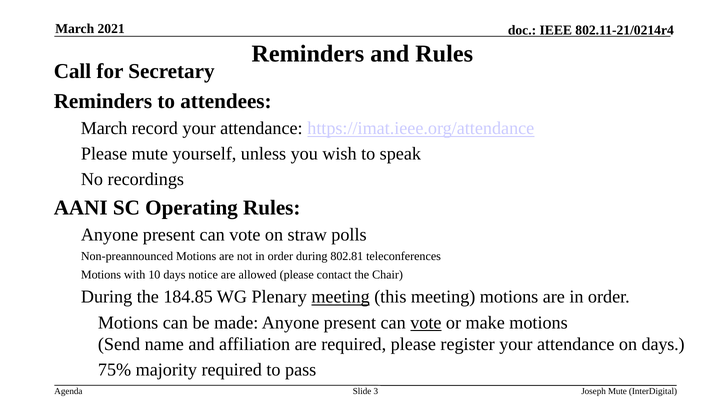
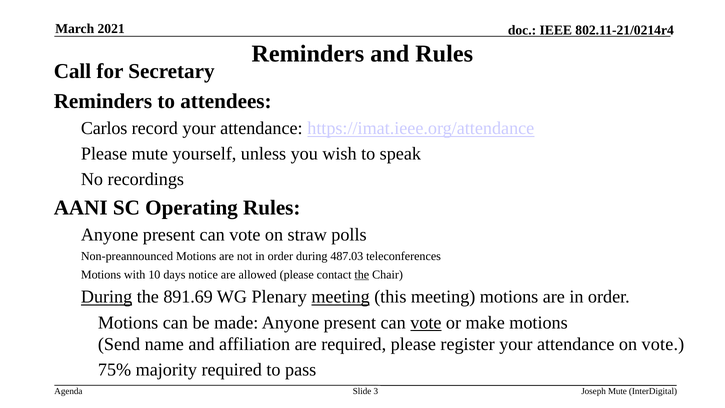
March: March -> Carlos (104, 128)
802.81: 802.81 -> 487.03 (347, 256)
the underline: none -> present (362, 275)
During underline: none -> present (107, 297)
184.85: 184.85 -> 891.69 (188, 297)
on days: days -> vote (663, 344)
